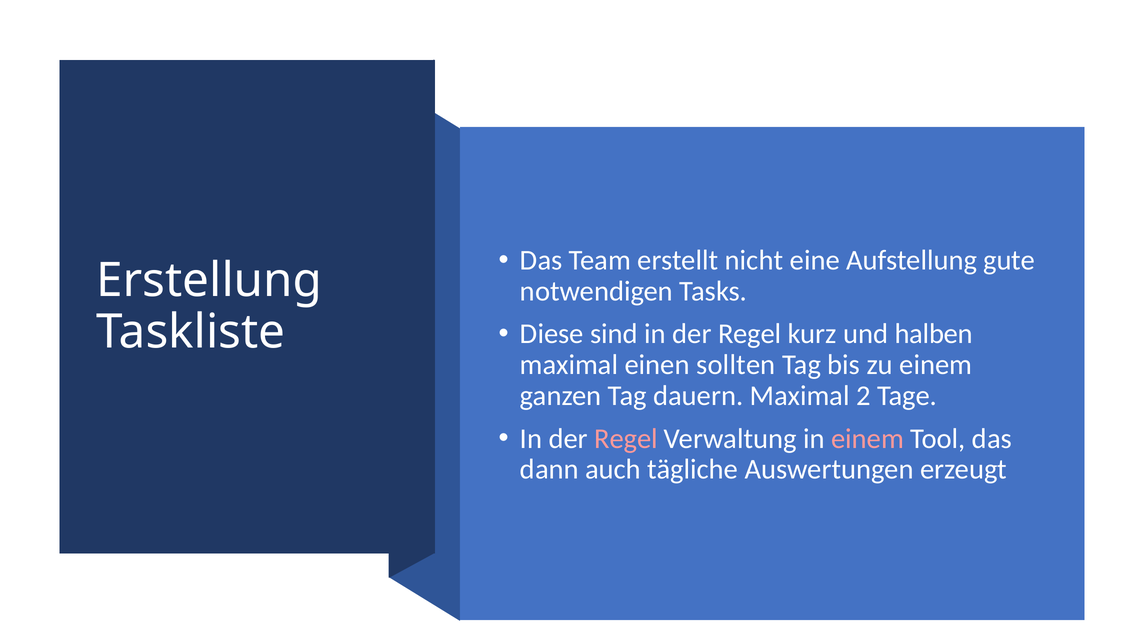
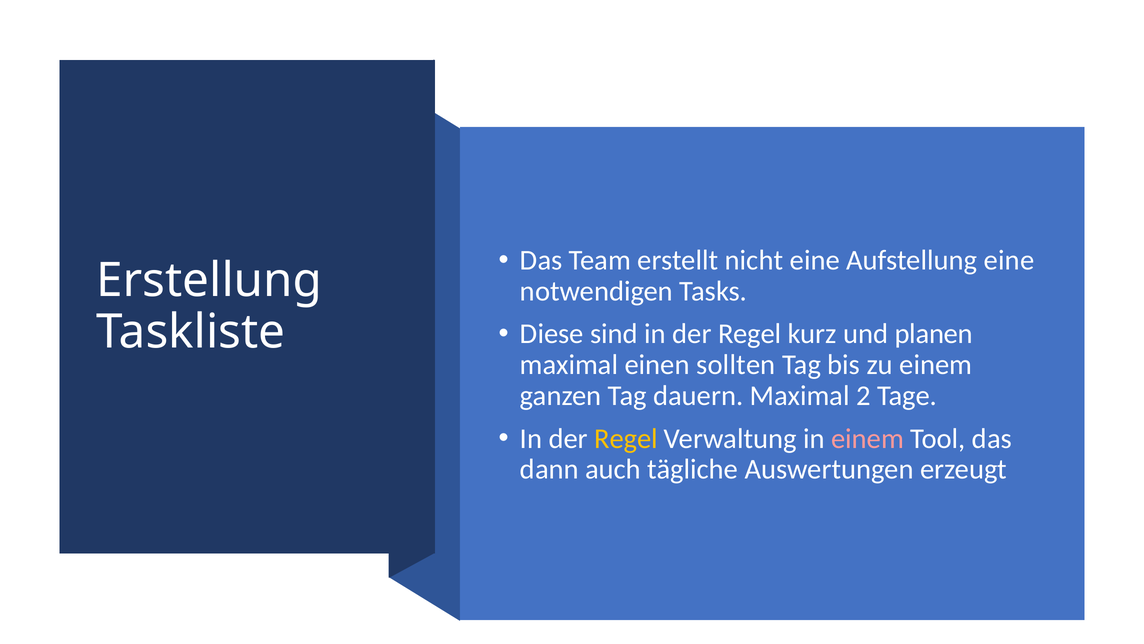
Aufstellung gute: gute -> eine (1009, 260)
halben: halben -> planen (934, 334)
Regel colour: pink -> yellow (626, 438)
